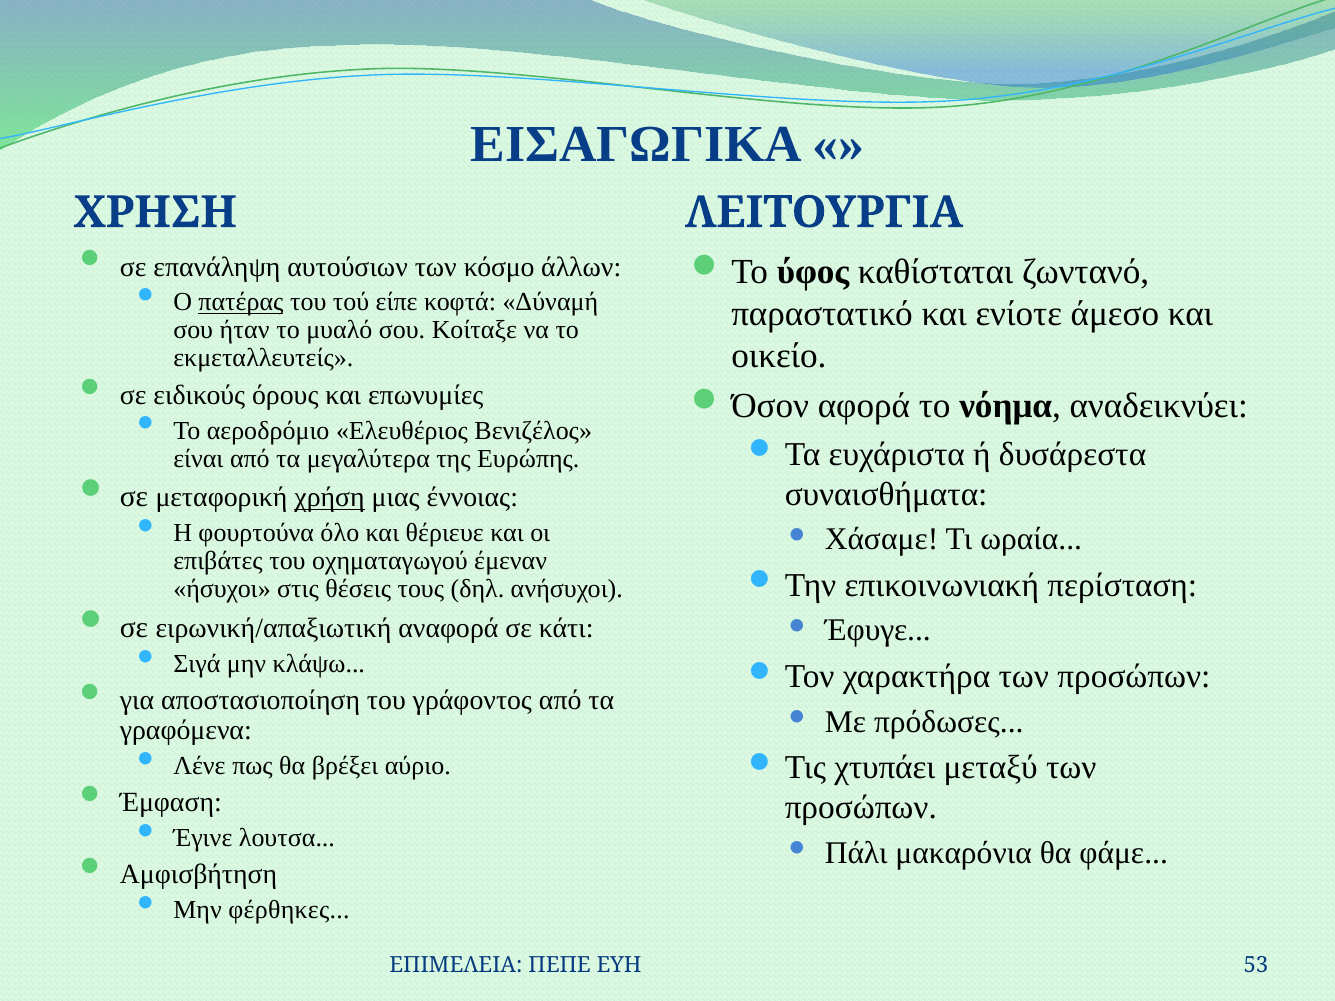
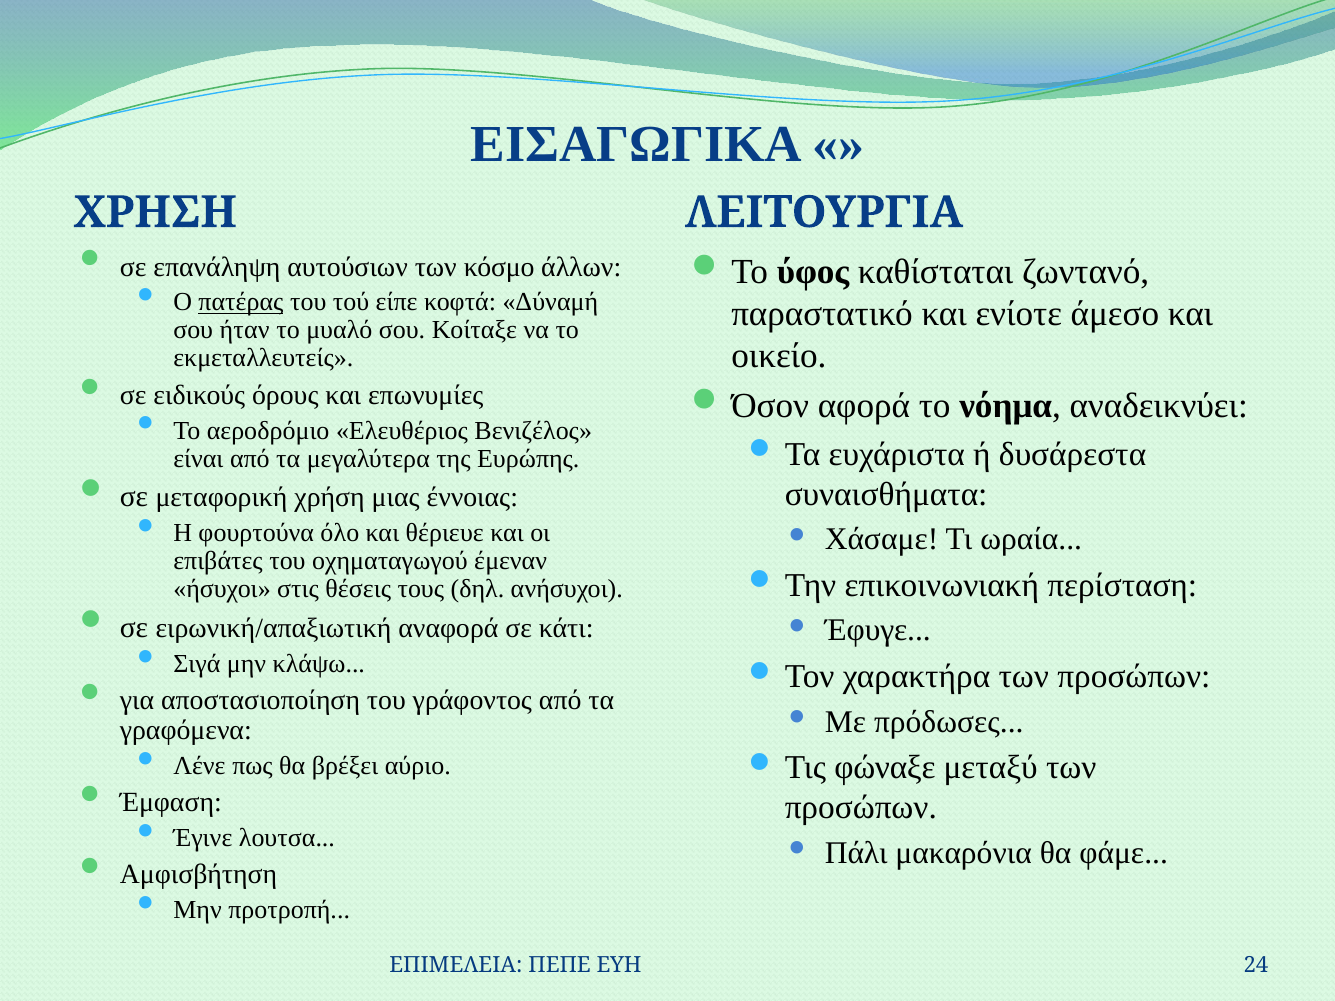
χρήση underline: present -> none (330, 498)
χτυπάει: χτυπάει -> φώναξε (885, 768)
φέρθηκες: φέρθηκες -> προτροπή (289, 910)
53: 53 -> 24 (1256, 966)
